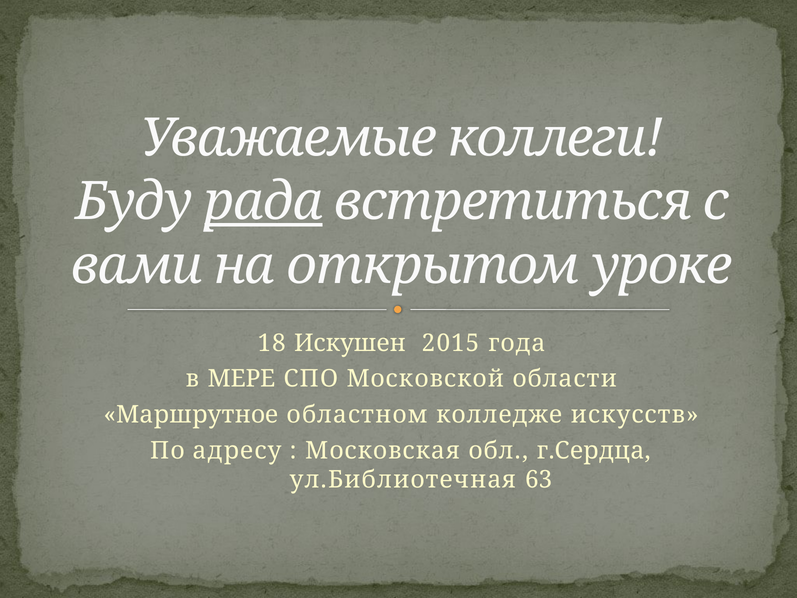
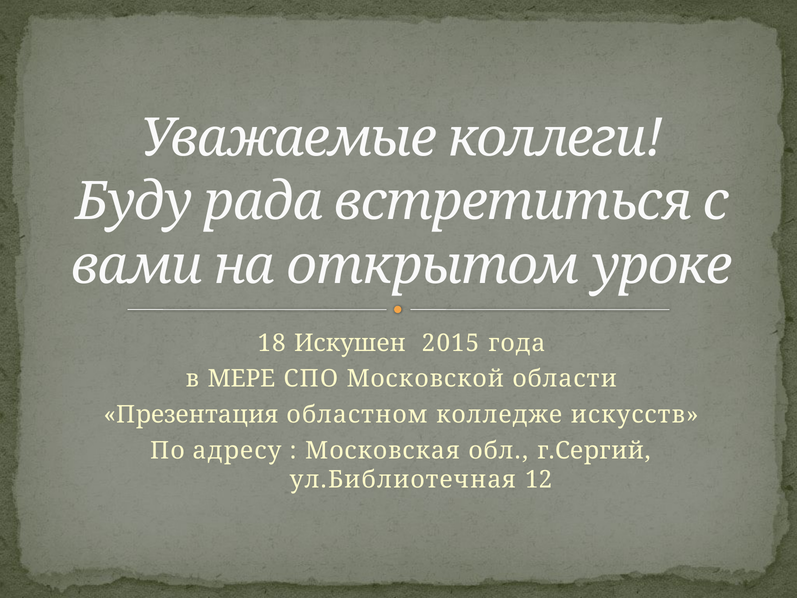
рада underline: present -> none (264, 202)
Маршрутное: Маршрутное -> Презентация (191, 415)
г.Сердца: г.Сердца -> г.Сергий (594, 450)
63: 63 -> 12 (539, 480)
